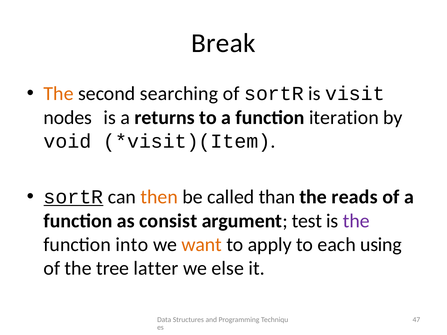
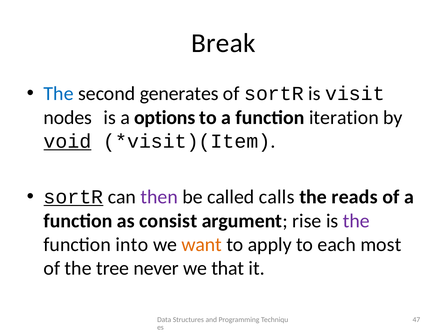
The colour: orange -> blue (59, 94)
searching: searching -> generates (179, 94)
returns: returns -> options (165, 118)
void underline: none -> present (67, 141)
then colour: orange -> purple (159, 197)
than: than -> calls (277, 197)
test: test -> rise (307, 221)
using: using -> most (381, 245)
latter: latter -> never (156, 269)
else: else -> that (228, 269)
